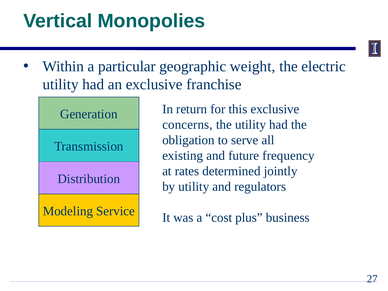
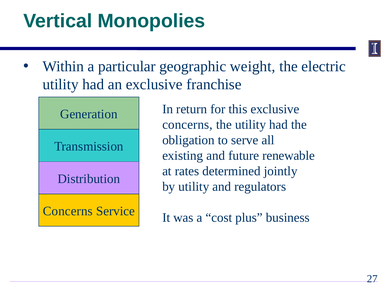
frequency: frequency -> renewable (289, 156)
Modeling: Modeling -> Concerns (68, 211)
